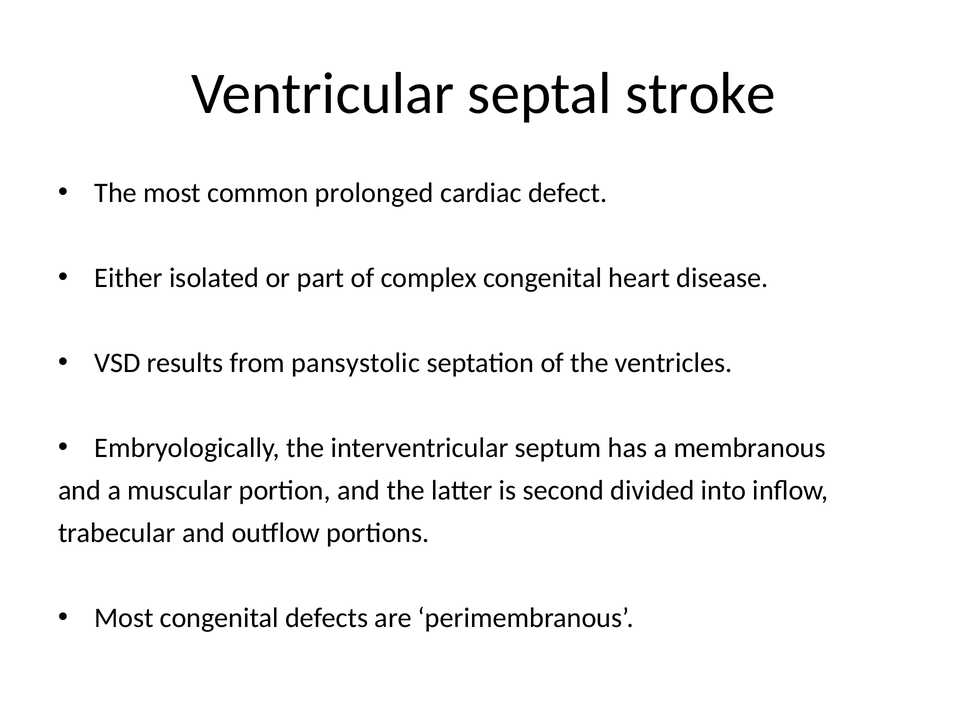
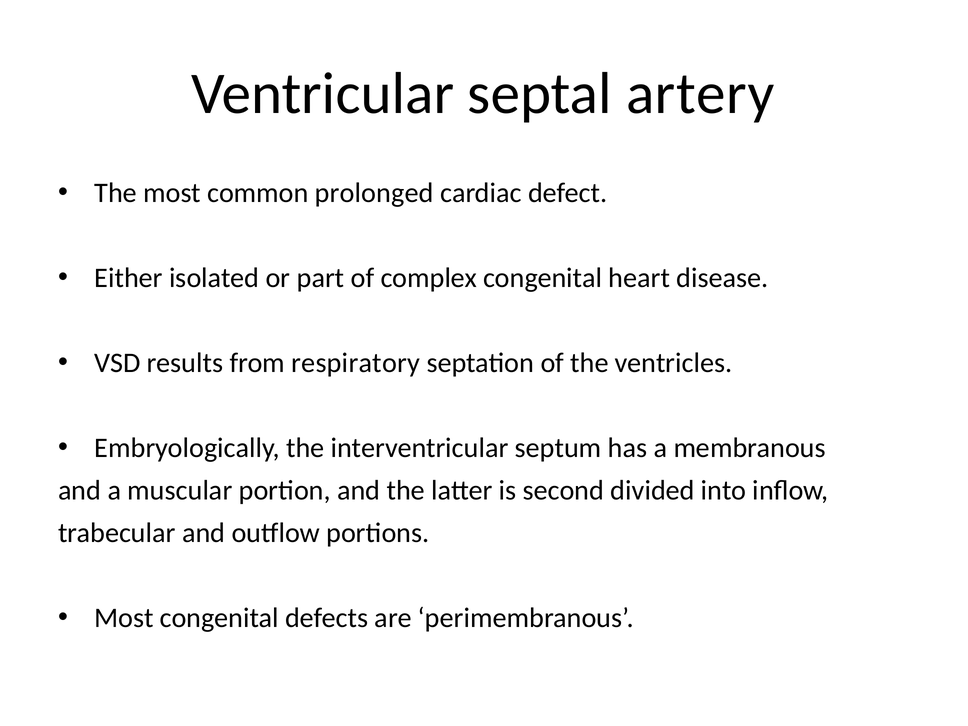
stroke: stroke -> artery (700, 94)
pansystolic: pansystolic -> respiratory (356, 363)
